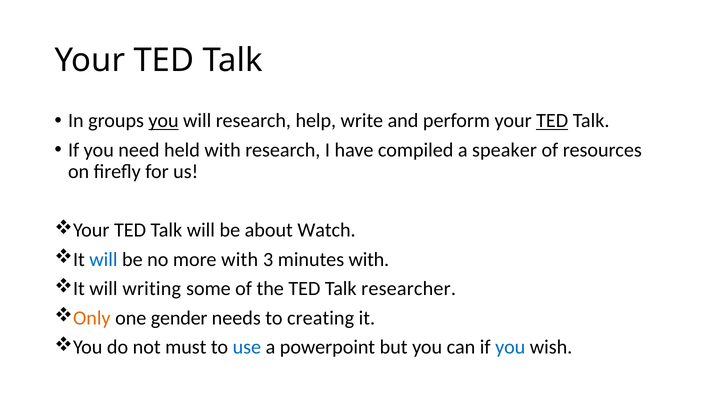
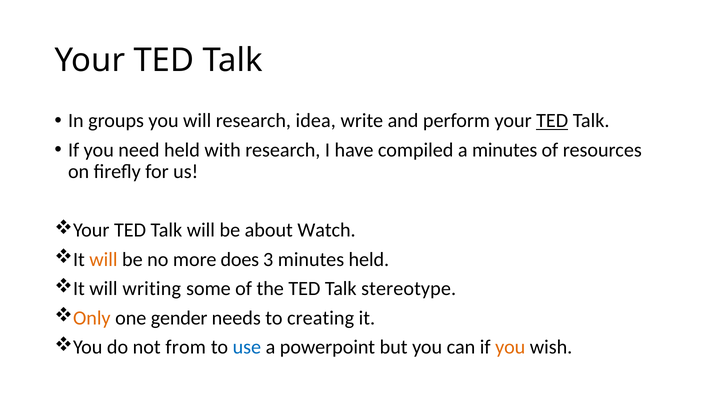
you underline: present -> none (164, 121)
help: help -> idea (316, 121)
a speaker: speaker -> minutes (505, 150)
will colour: blue -> orange (103, 259)
more with: with -> does (240, 259)
minutes with: with -> held (369, 259)
researcher: researcher -> stereotype (409, 289)
must: must -> from (186, 347)
you colour: blue -> orange (510, 347)
